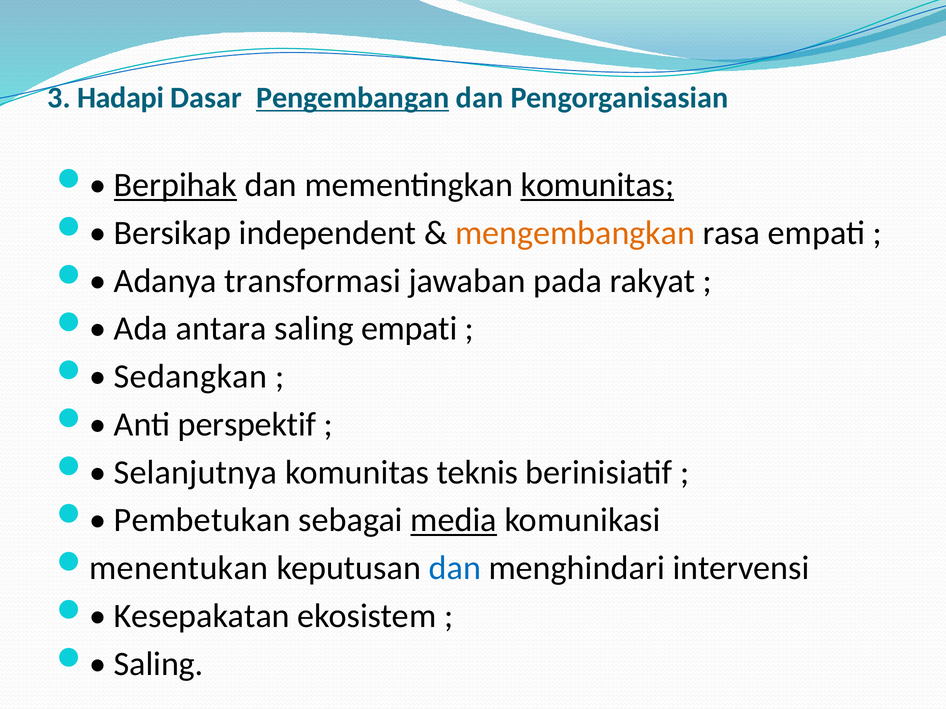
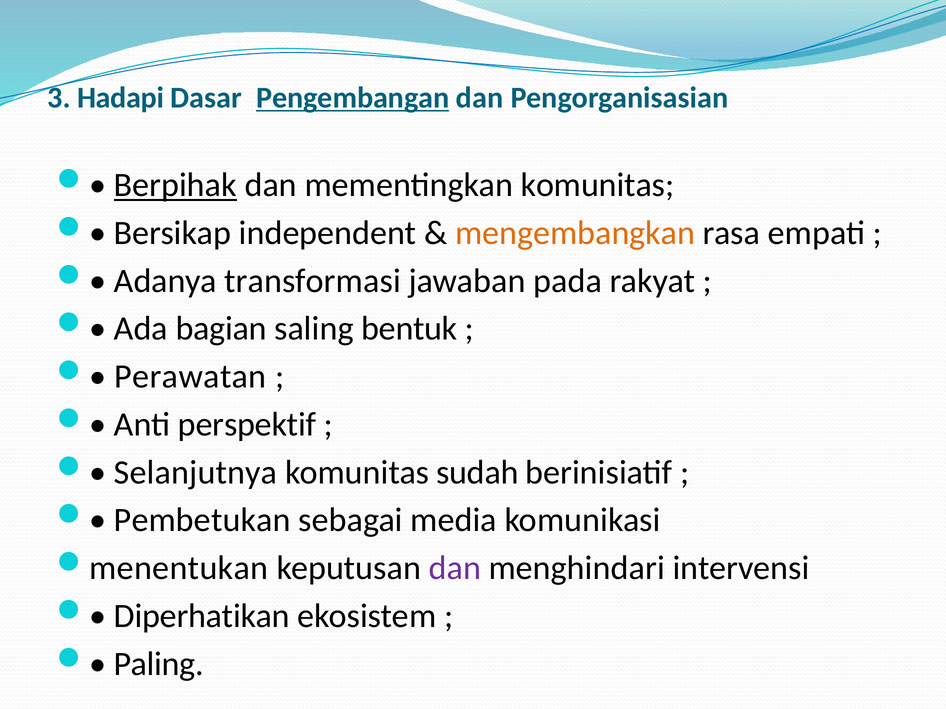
komunitas underline: present -> none (597, 185)
antara: antara -> bagian (221, 329)
saling empati: empati -> bentuk (409, 329)
Sedangkan: Sedangkan -> Perawatan (190, 377)
teknis: teknis -> sudah (477, 473)
media underline: present -> none (454, 521)
dan colour: blue -> purple (455, 568)
Kesepakatan: Kesepakatan -> Diperhatikan (202, 616)
Saling: Saling -> Paling (159, 664)
